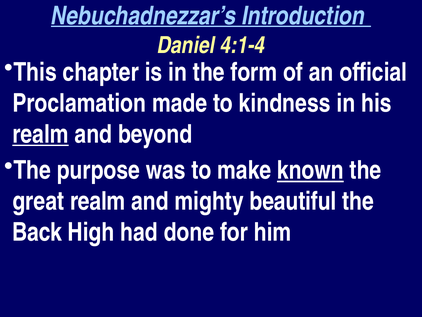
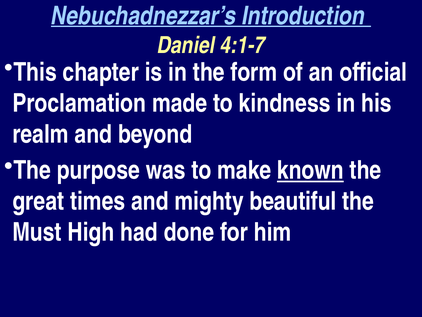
4:1-4: 4:1-4 -> 4:1-7 (242, 45)
realm underline: present -> none (41, 134)
great realm: realm -> times (98, 201)
Back: Back -> Must (37, 232)
